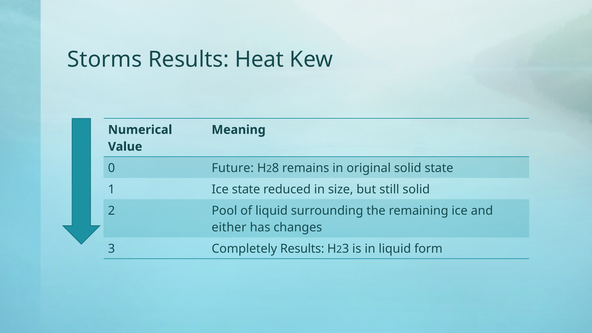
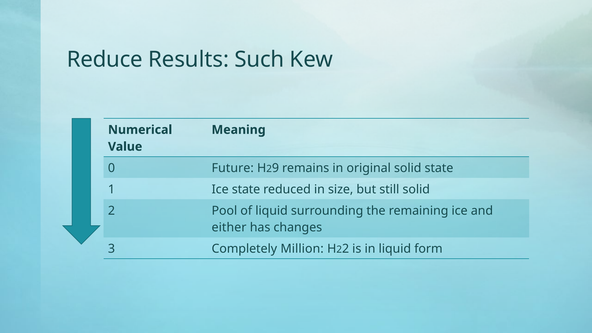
Storms: Storms -> Reduce (105, 60)
Heat: Heat -> Such (259, 60)
8: 8 -> 9 (275, 168)
Completely Results: Results -> Million (302, 249)
2 3: 3 -> 2 (346, 249)
